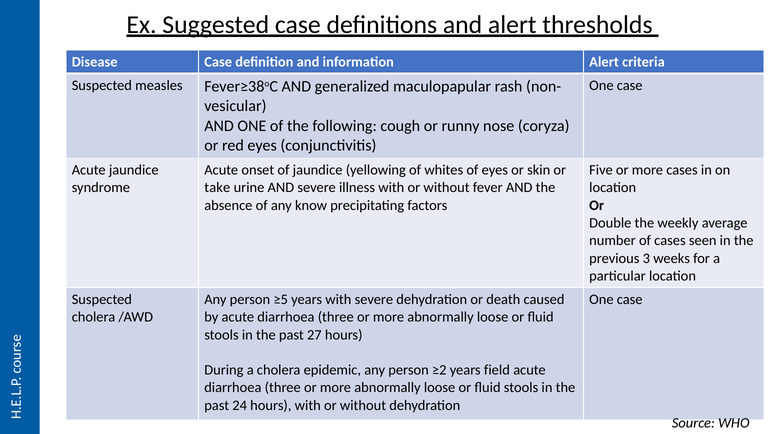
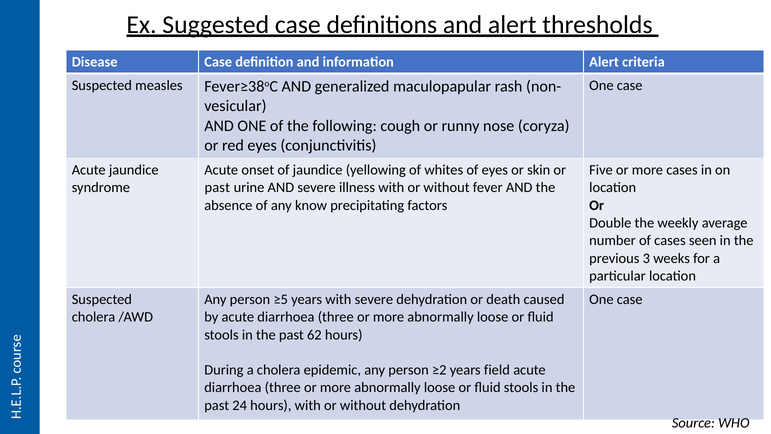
take: take -> past (217, 188)
27: 27 -> 62 (314, 335)
